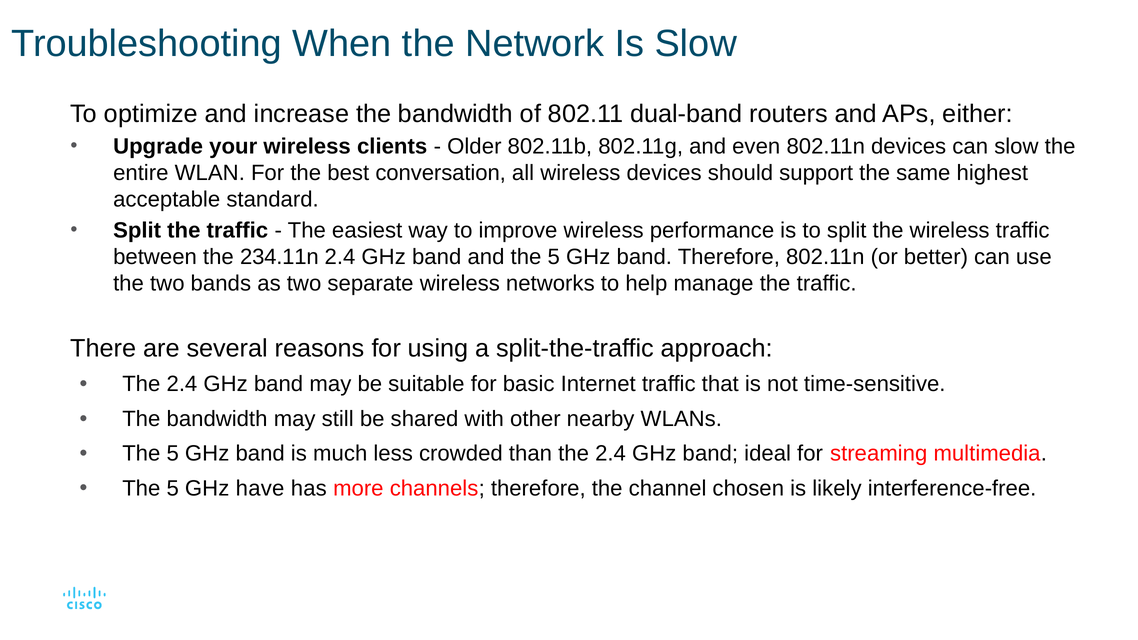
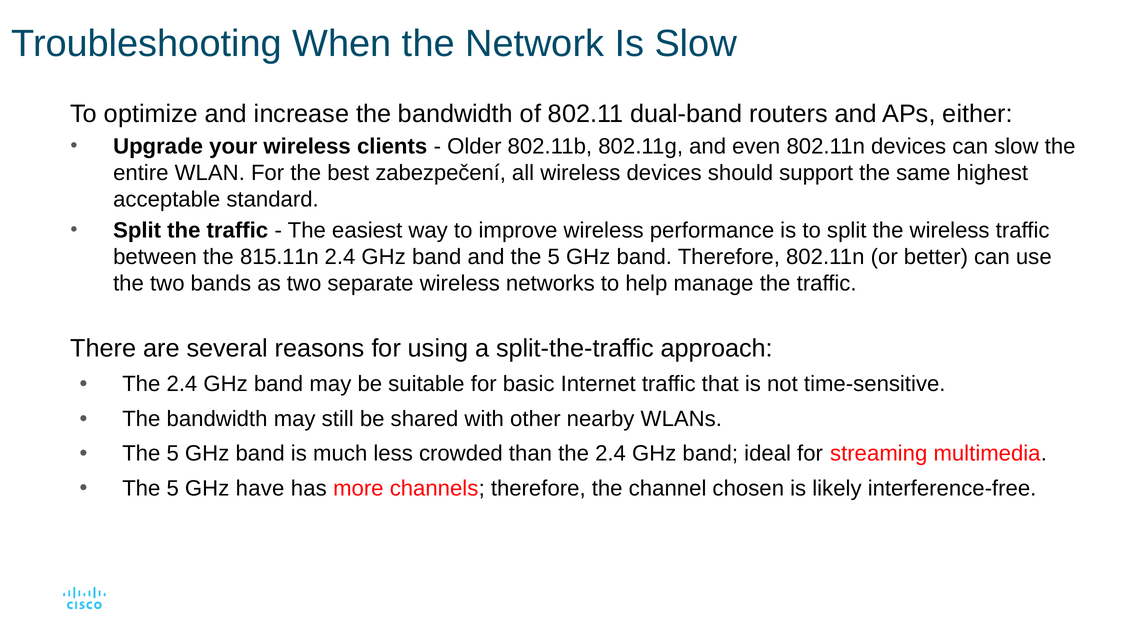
conversation: conversation -> zabezpečení (441, 173)
234.11n: 234.11n -> 815.11n (279, 257)
